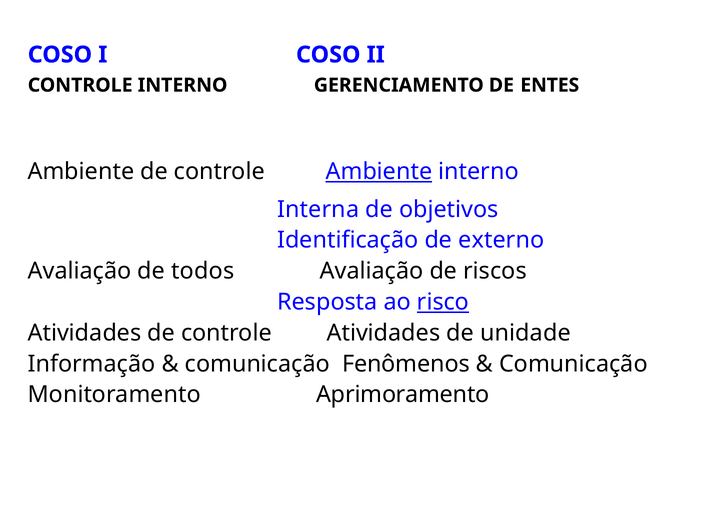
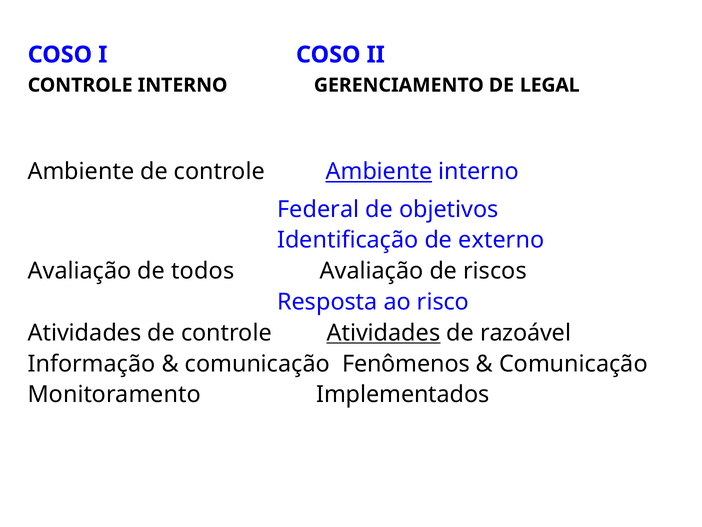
ENTES: ENTES -> LEGAL (550, 85)
Interna: Interna -> Federal (318, 209)
risco underline: present -> none (443, 302)
Atividades underline: none -> present (383, 333)
unidade: unidade -> razoável (526, 333)
Aprimoramento: Aprimoramento -> Implementados (403, 394)
